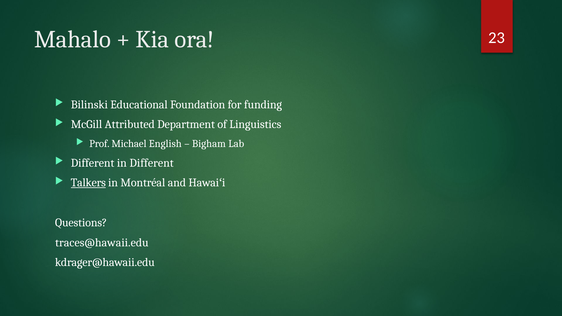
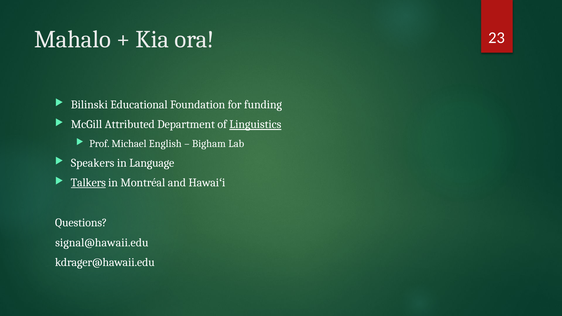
Linguistics underline: none -> present (255, 125)
Different: Different -> Speakers (93, 163)
in Different: Different -> Language (152, 163)
traces@hawaii.edu: traces@hawaii.edu -> signal@hawaii.edu (102, 243)
